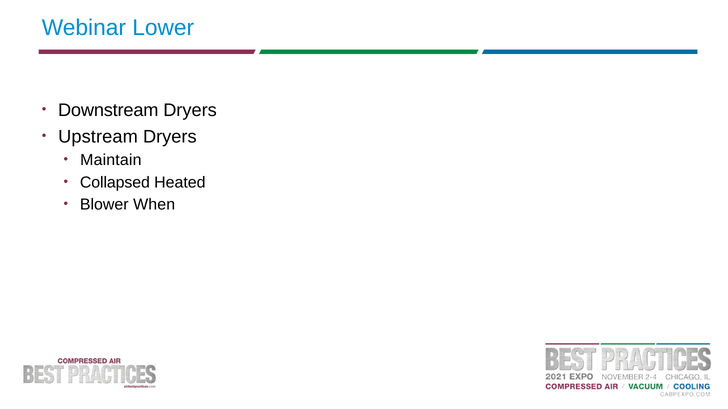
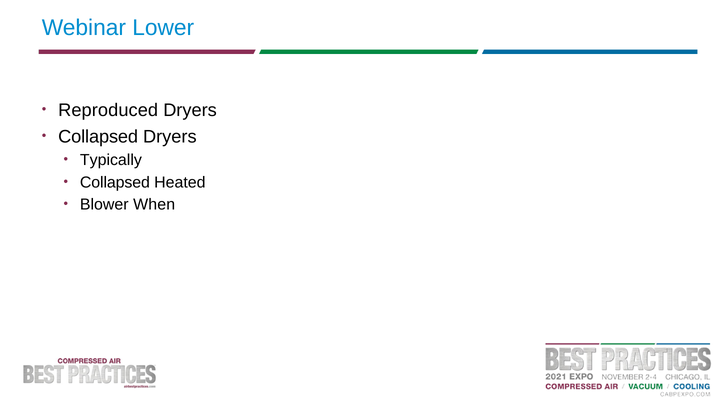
Downstream: Downstream -> Reproduced (108, 110)
Upstream: Upstream -> Collapsed (98, 137)
Maintain: Maintain -> Typically (111, 160)
